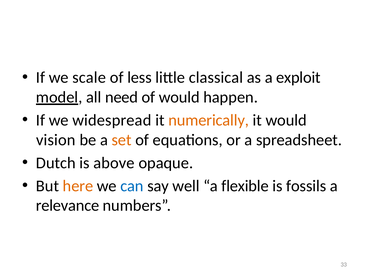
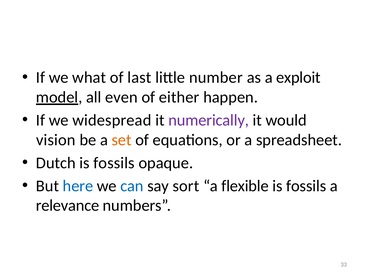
scale: scale -> what (89, 77)
less: less -> last (139, 77)
classical: classical -> number (216, 77)
need: need -> even (121, 97)
of would: would -> either (179, 97)
numerically colour: orange -> purple (209, 120)
above: above -> fossils (114, 163)
here colour: orange -> blue (78, 186)
well: well -> sort (186, 186)
